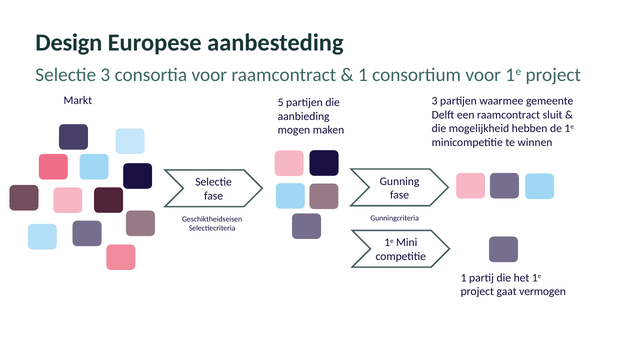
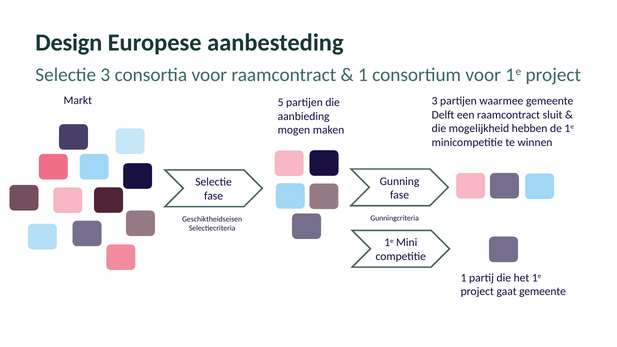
gaat vermogen: vermogen -> gemeente (543, 292)
